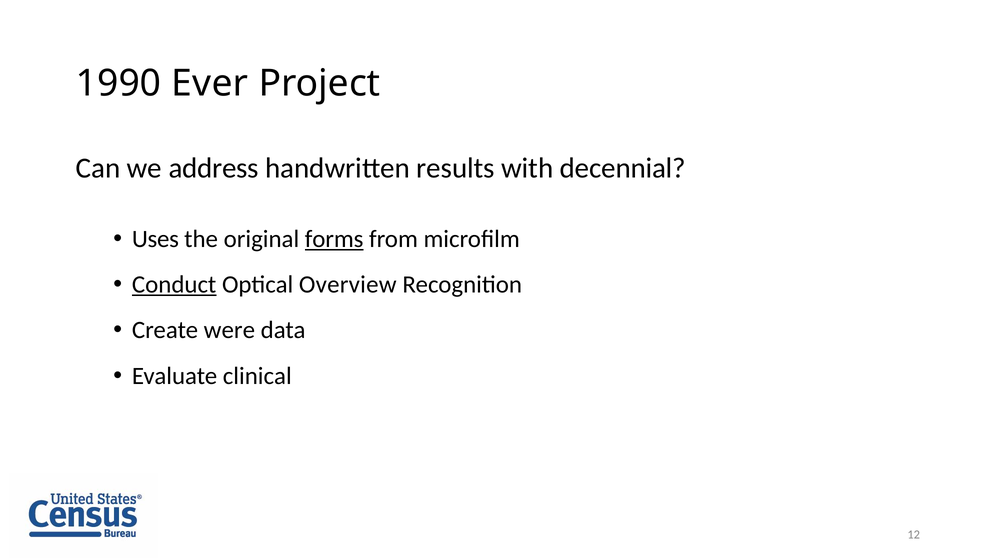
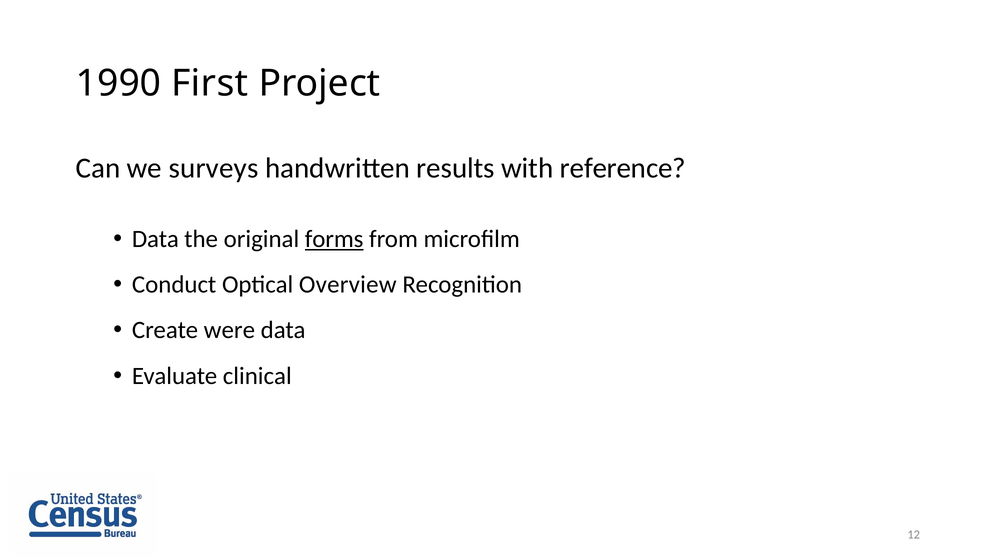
Ever: Ever -> First (210, 84)
address: address -> surveys (213, 168)
decennial: decennial -> reference (623, 168)
Uses: Uses -> Data (155, 239)
Conduct underline: present -> none (174, 285)
